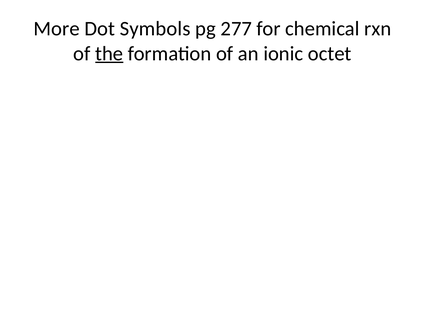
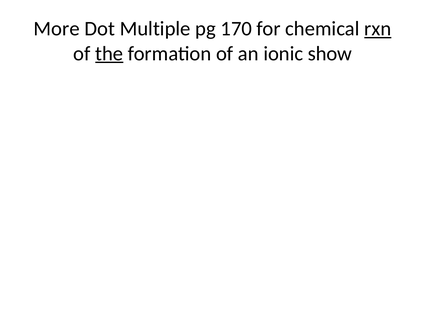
Symbols: Symbols -> Multiple (155, 29)
277: 277 -> 170 (236, 29)
rxn underline: none -> present (378, 29)
octet: octet -> show (330, 54)
